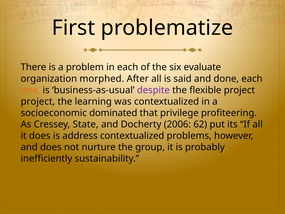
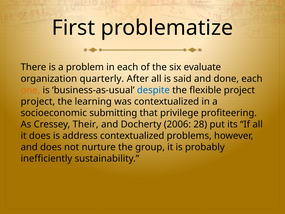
morphed: morphed -> quarterly (102, 79)
despite colour: purple -> blue (153, 90)
dominated: dominated -> submitting (113, 113)
State: State -> Their (86, 124)
62: 62 -> 28 (200, 124)
